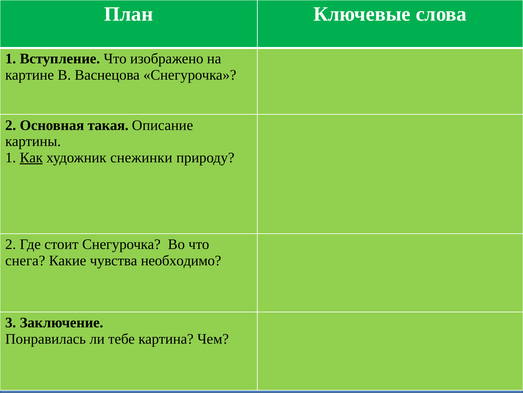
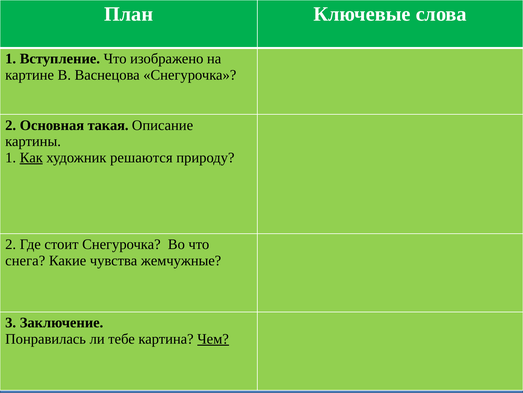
снежинки: снежинки -> решаются (141, 157)
необходимо: необходимо -> жемчужные (181, 260)
Чем underline: none -> present (213, 338)
